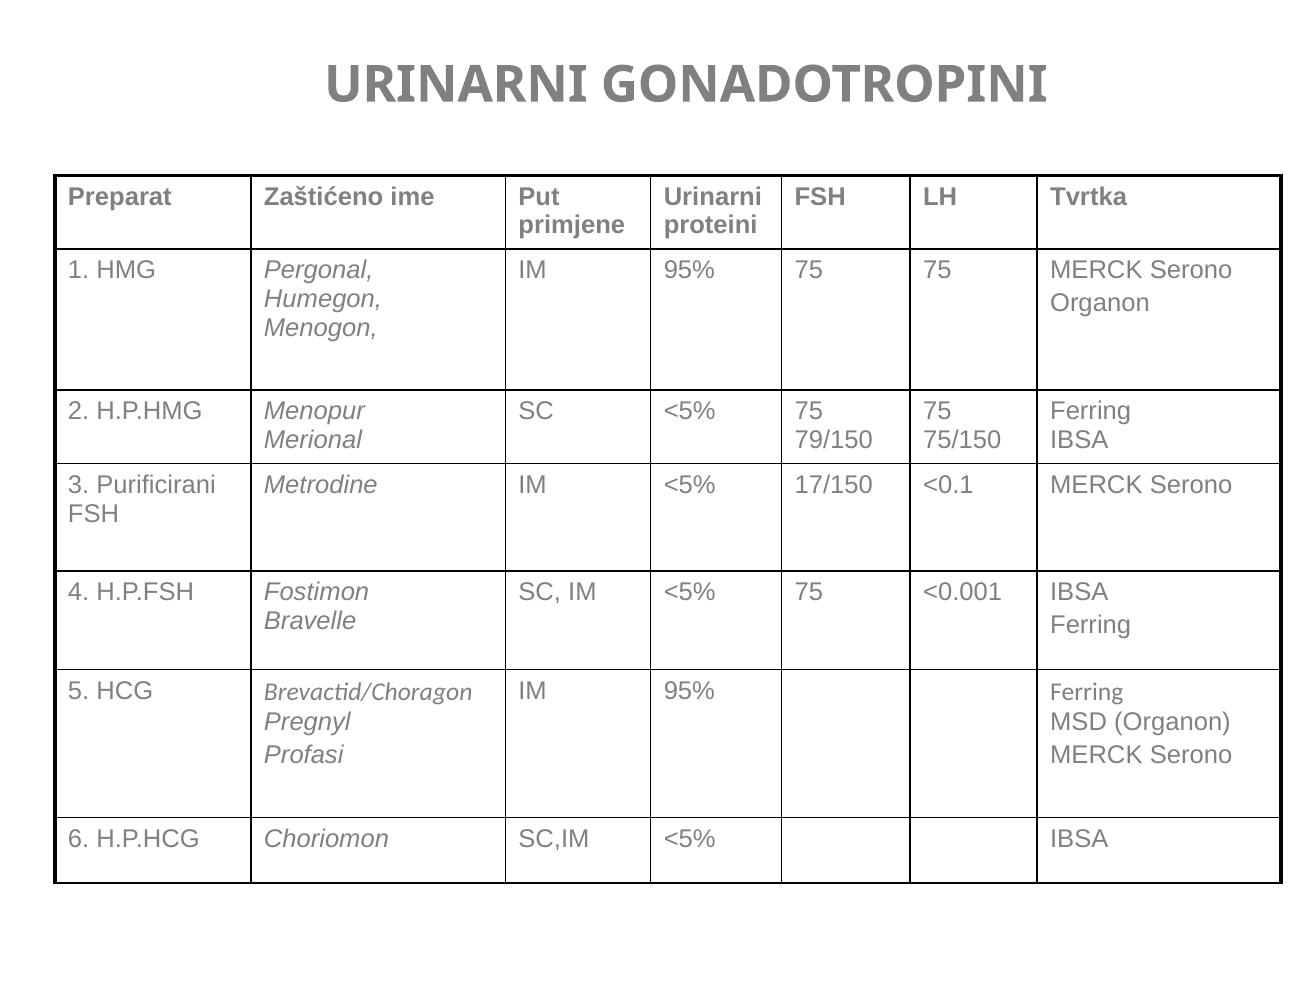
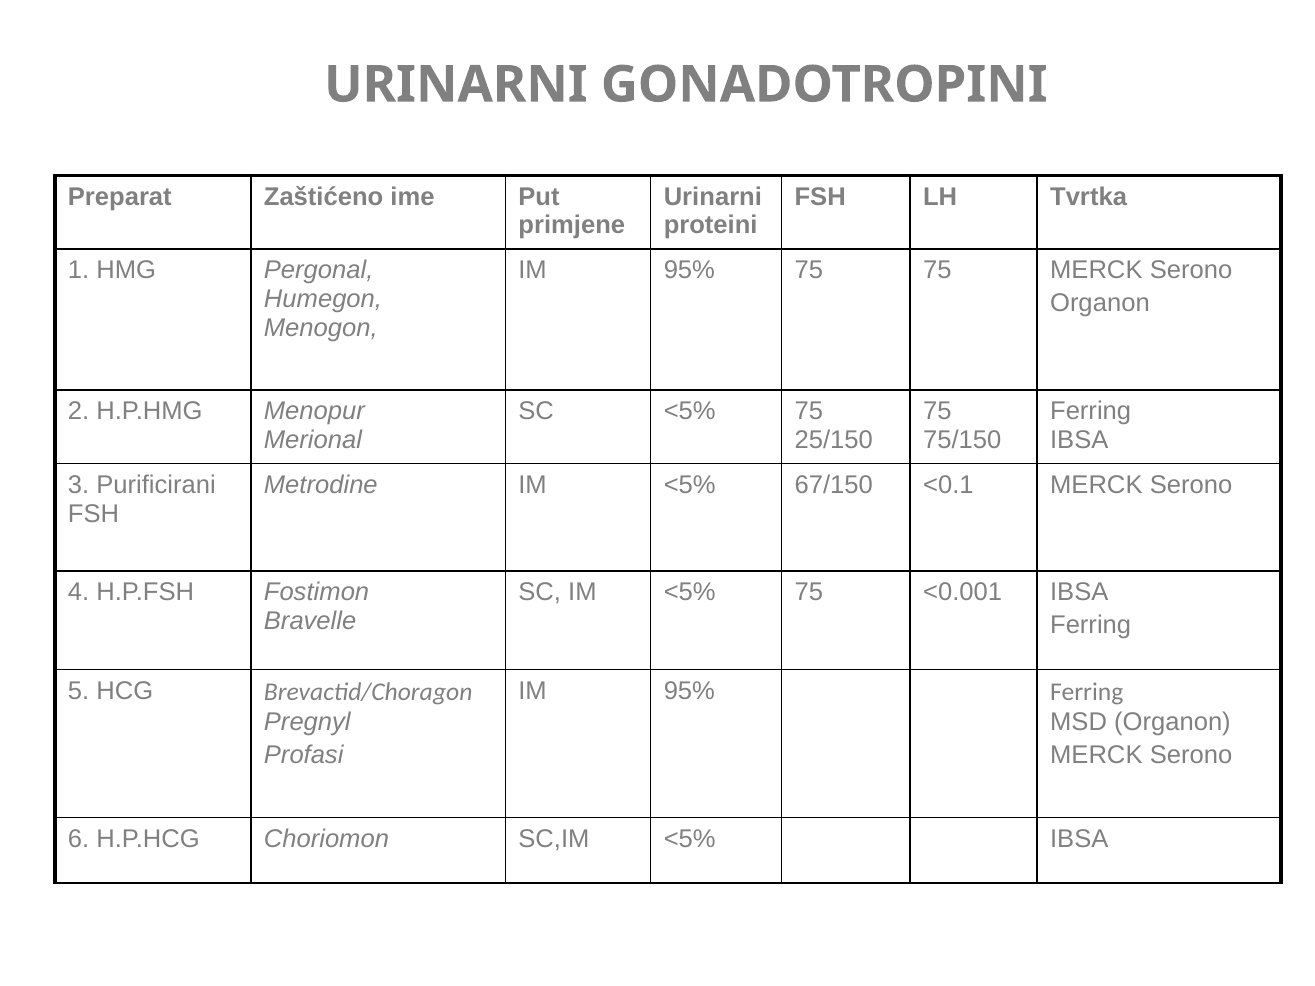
79/150: 79/150 -> 25/150 (834, 440)
17/150: 17/150 -> 67/150 (834, 485)
